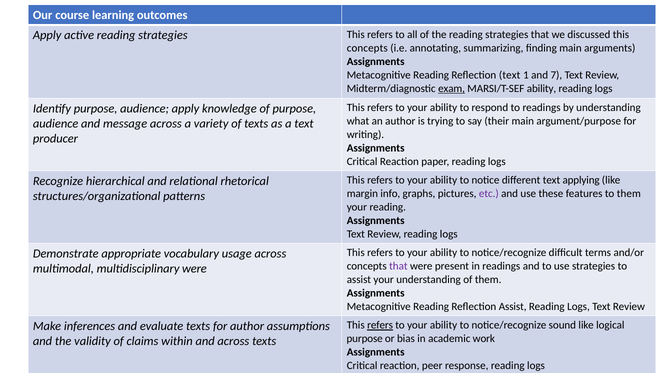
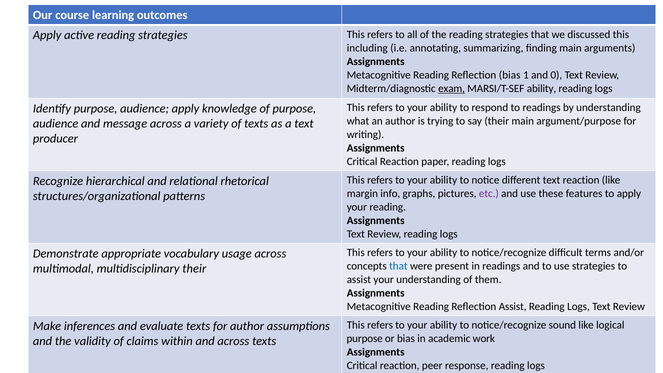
concepts: concepts -> including (367, 48)
Reflection text: text -> bias (510, 75)
7: 7 -> 0 (556, 75)
text applying: applying -> reaction (581, 180)
to them: them -> apply (629, 194)
that colour: purple -> blue (398, 266)
multidisciplinary were: were -> their (194, 269)
refers underline: present -> none (380, 325)
